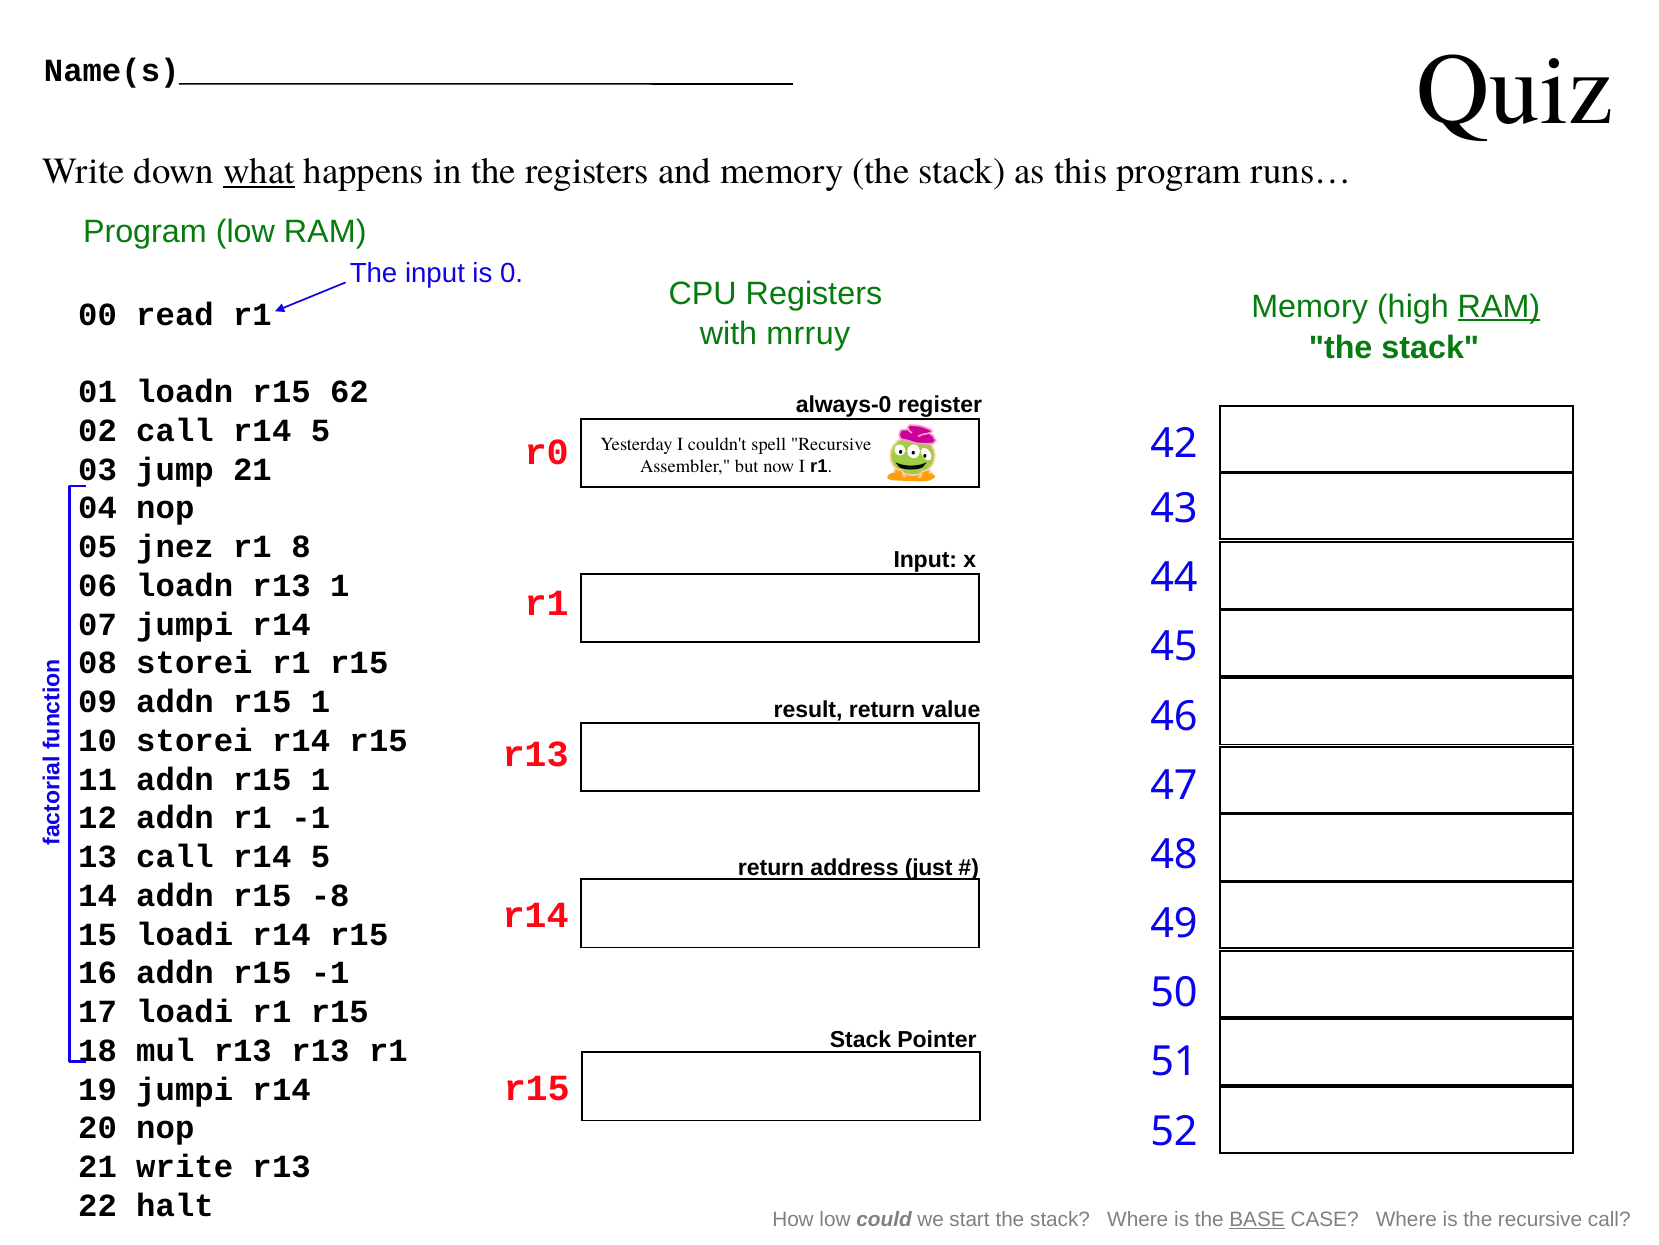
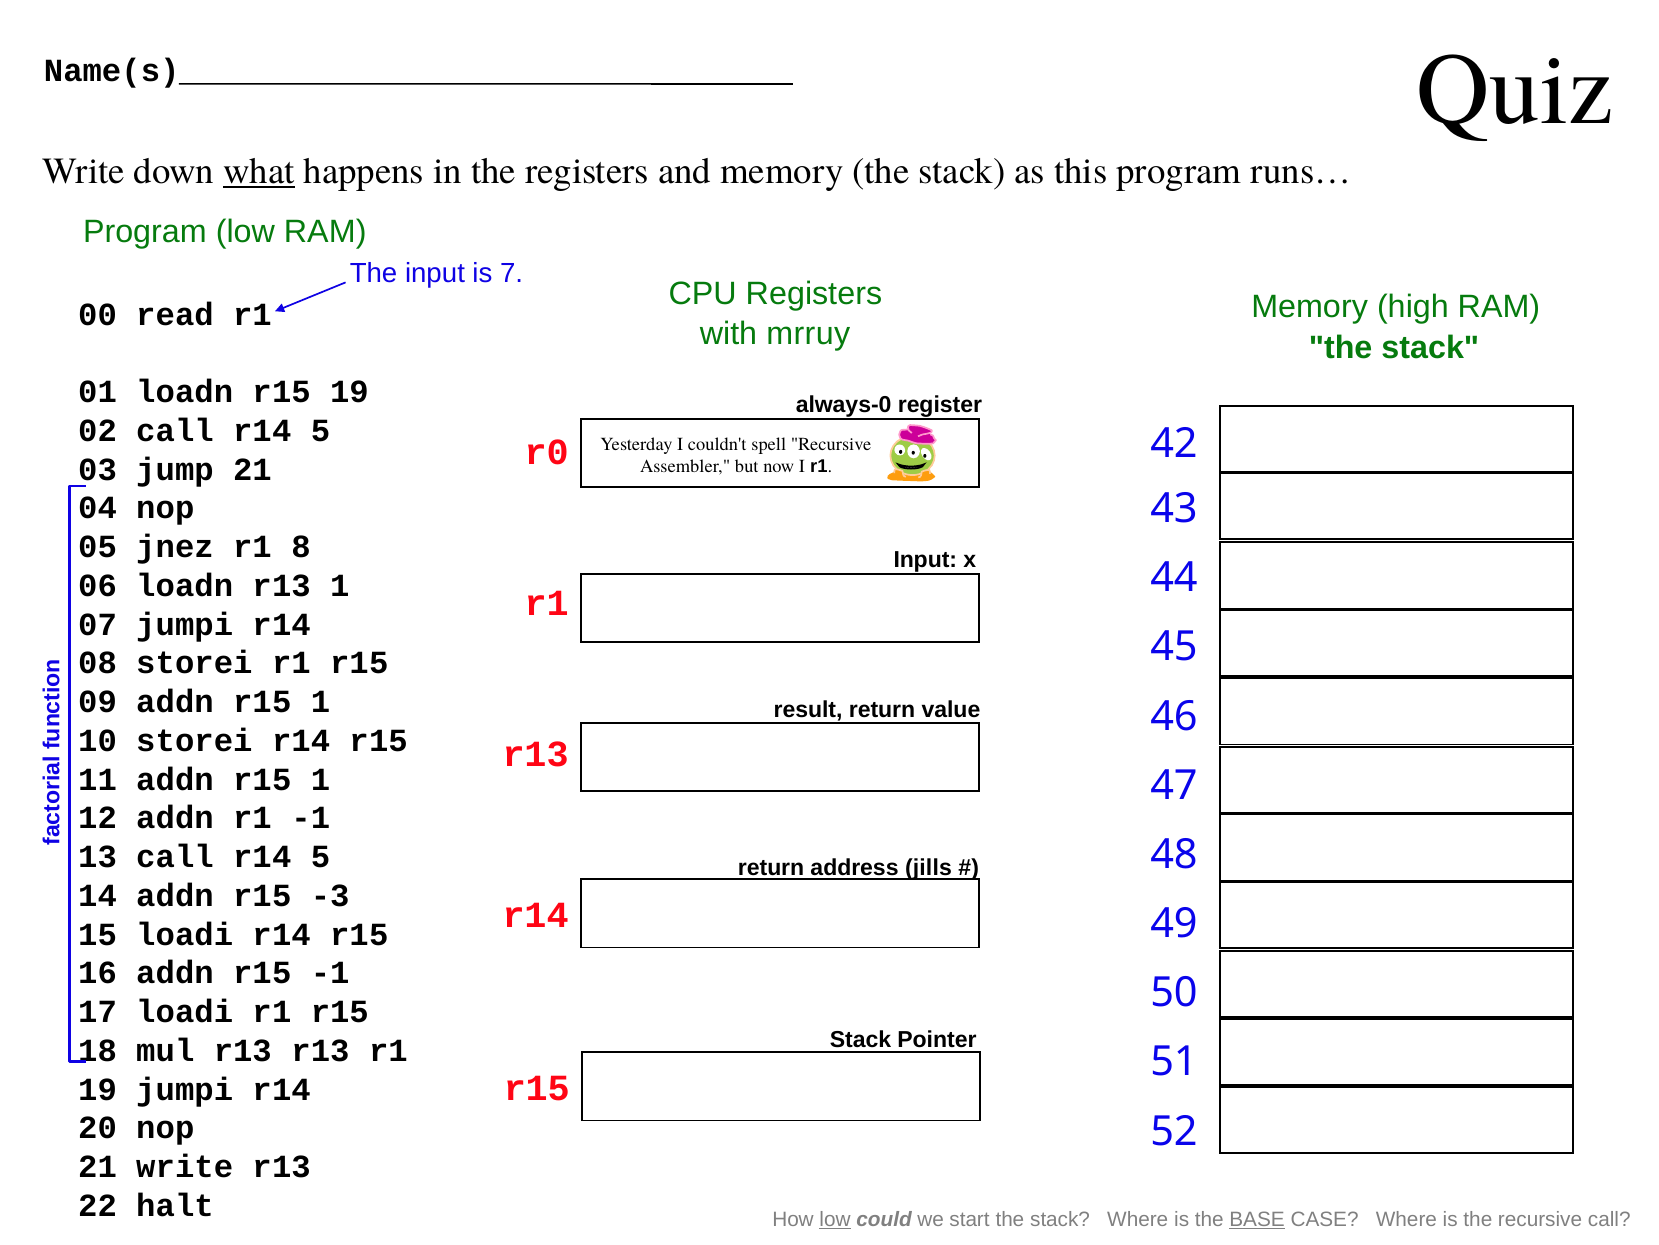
0: 0 -> 7 (512, 273)
RAM underline: present -> none (1499, 306)
r15 62: 62 -> 19 (349, 392)
just: just -> jills (928, 867)
-8: -8 -> -3 (330, 895)
low underline: none -> present (835, 1219)
